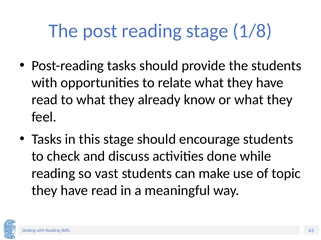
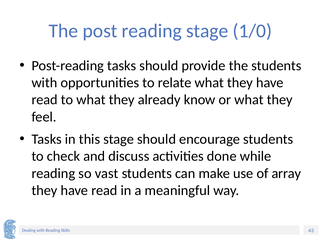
1/8: 1/8 -> 1/0 (252, 31)
topic: topic -> array (286, 174)
